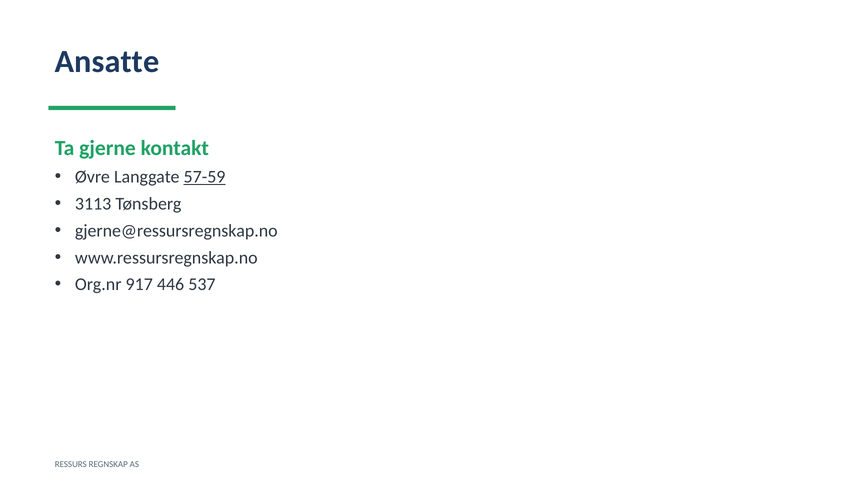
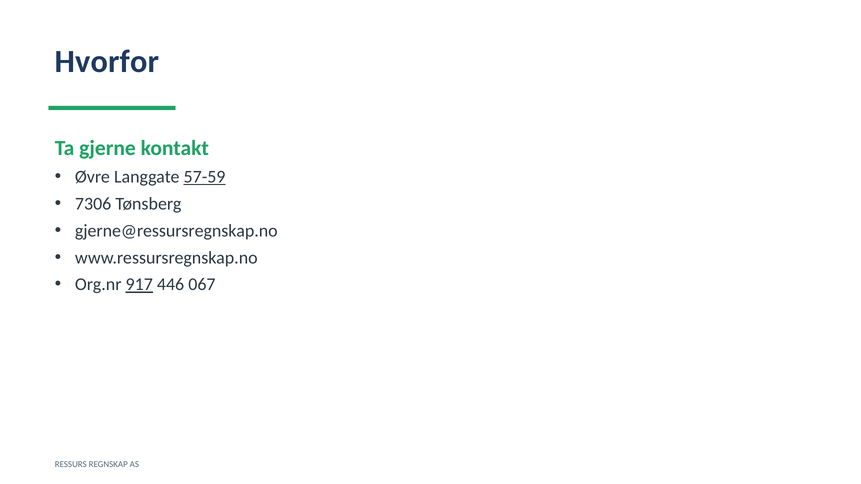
Ansatte: Ansatte -> Hvorfor (107, 61)
3113: 3113 -> 7306 (93, 204)
917 underline: none -> present (139, 285)
537: 537 -> 067 (202, 285)
